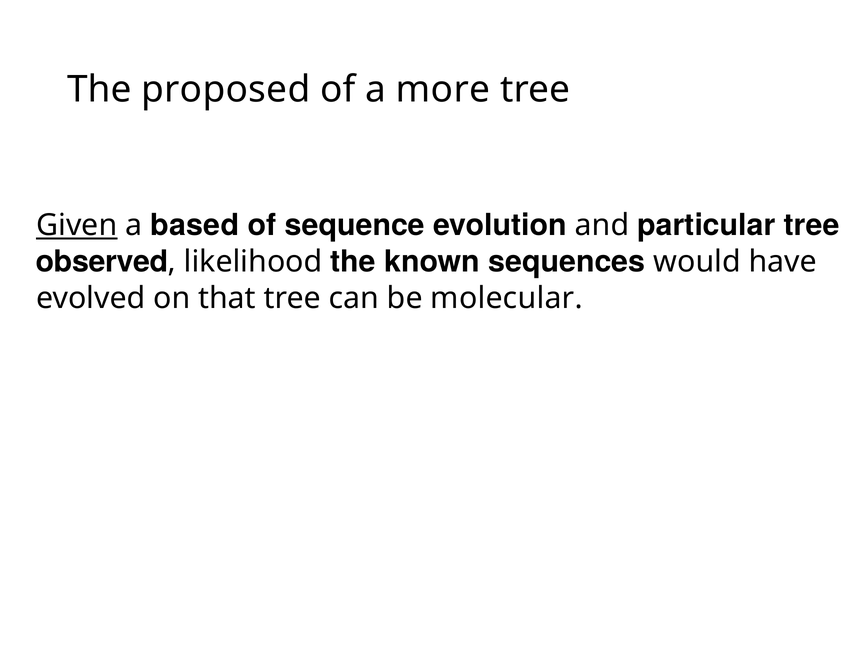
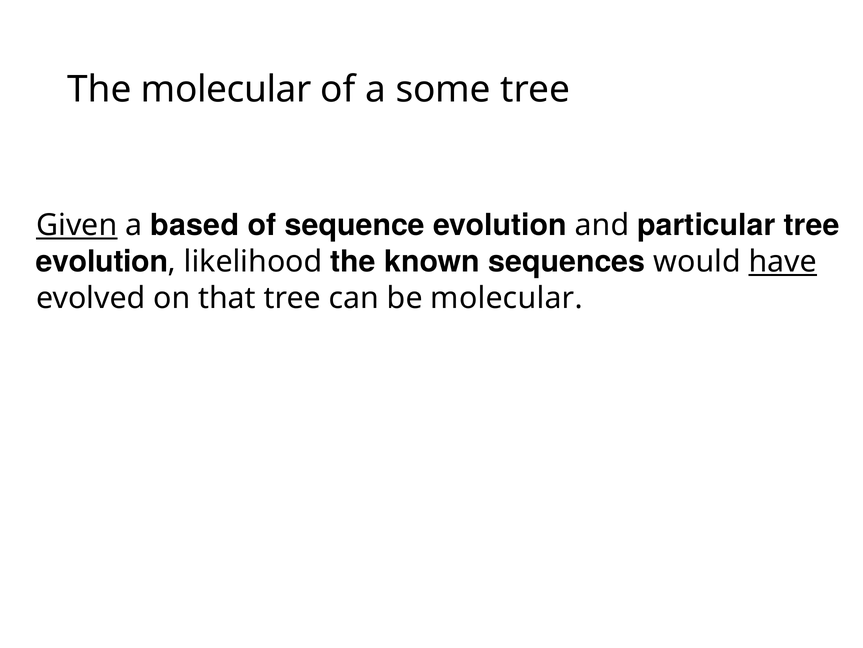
The proposed: proposed -> molecular (226, 89)
more: more -> some (443, 89)
observed: observed -> evolution (102, 262)
have underline: none -> present (783, 262)
